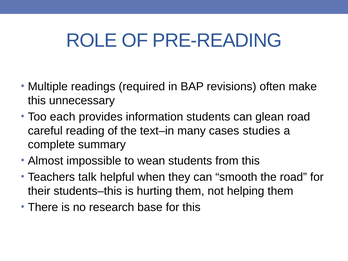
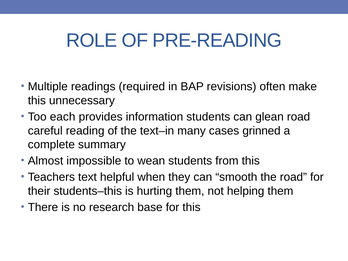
studies: studies -> grinned (262, 131)
talk: talk -> text (87, 177)
